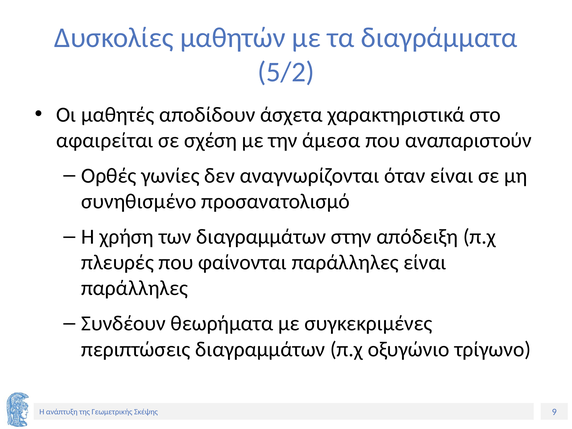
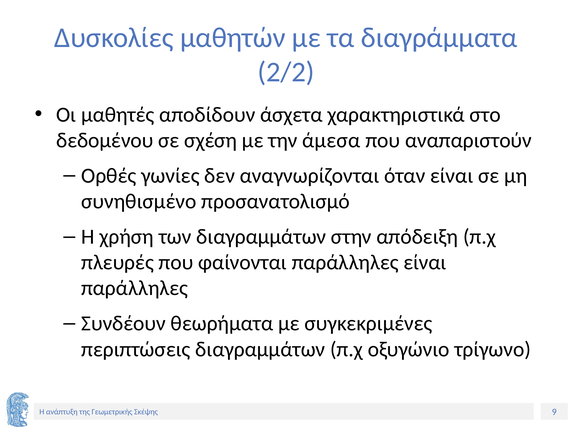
5/2: 5/2 -> 2/2 (286, 72)
αφαιρείται: αφαιρείται -> δεδομένου (105, 140)
